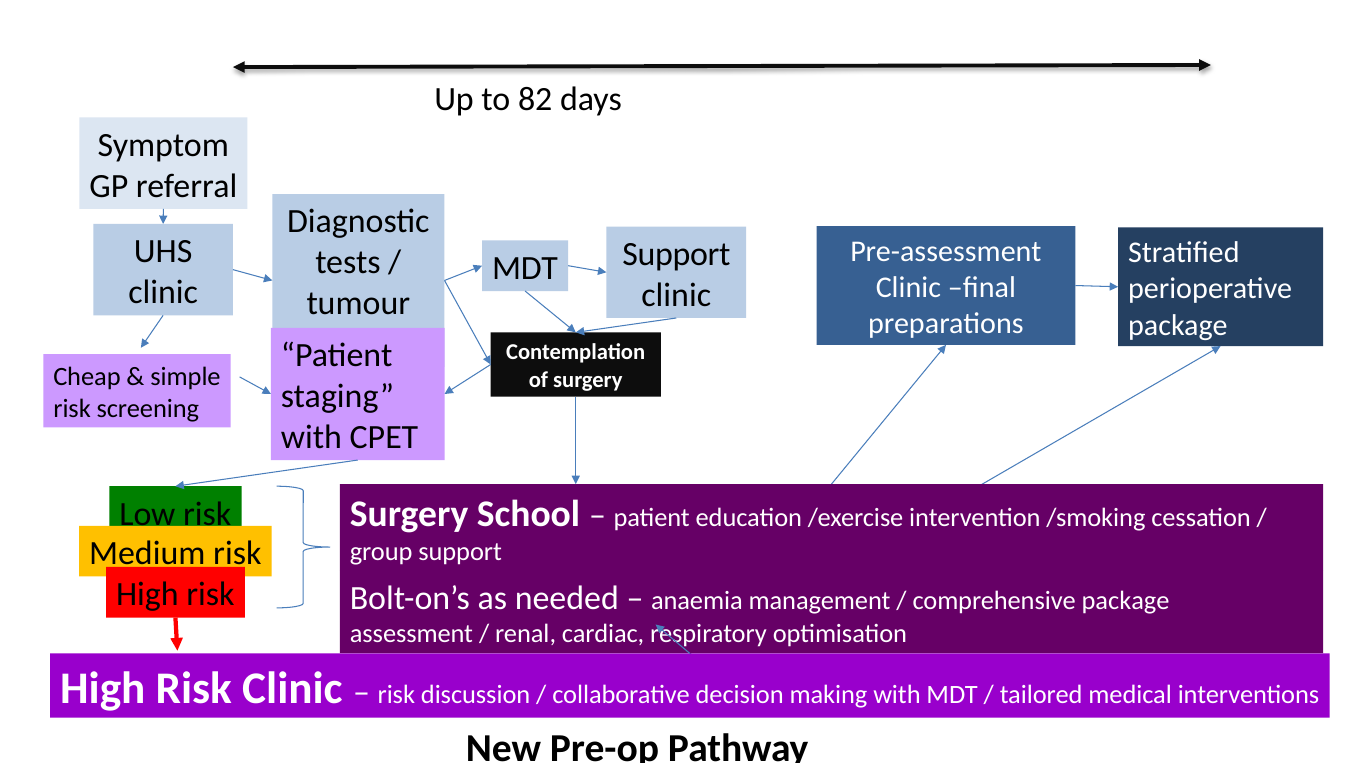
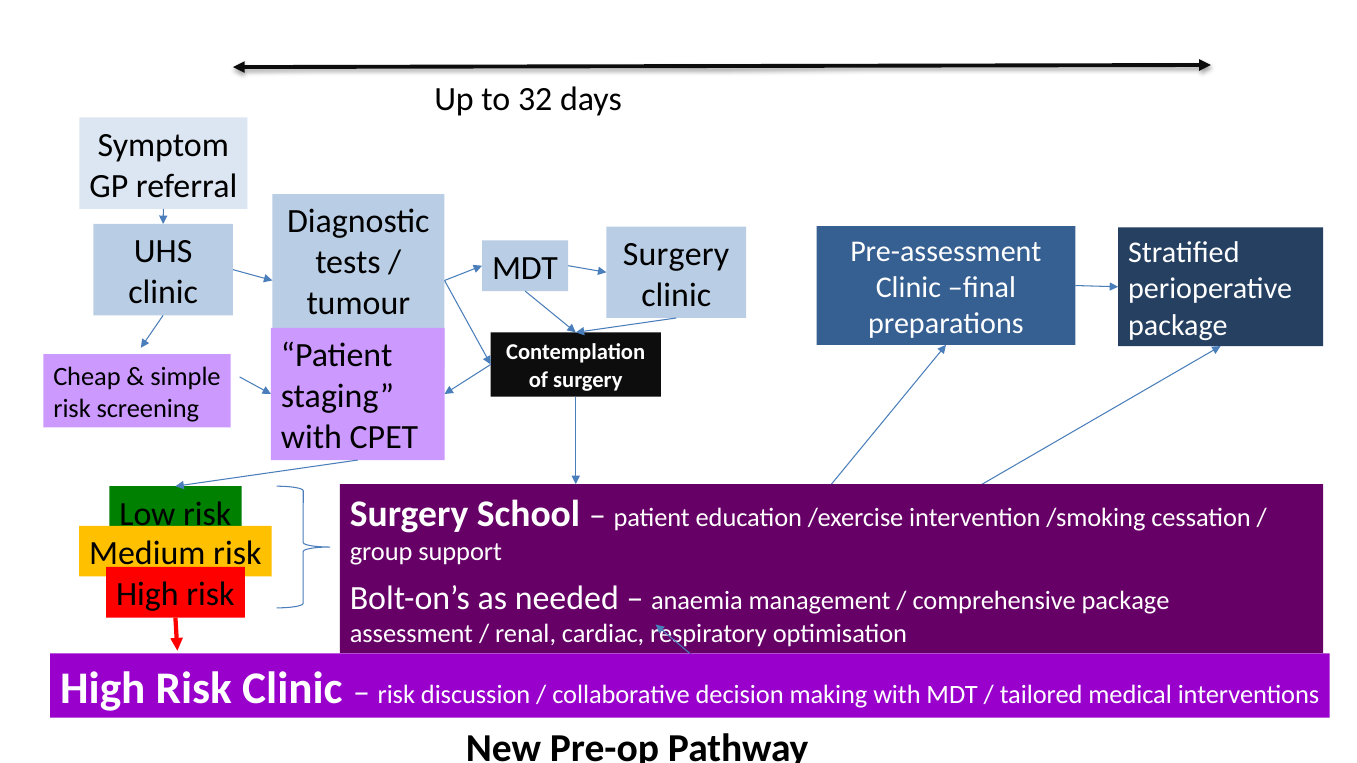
82: 82 -> 32 (535, 99)
MDT Support: Support -> Surgery (676, 254)
